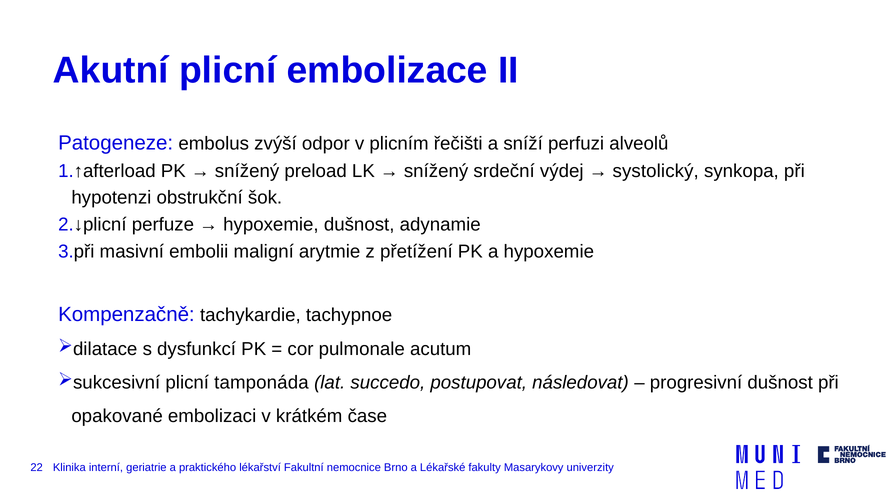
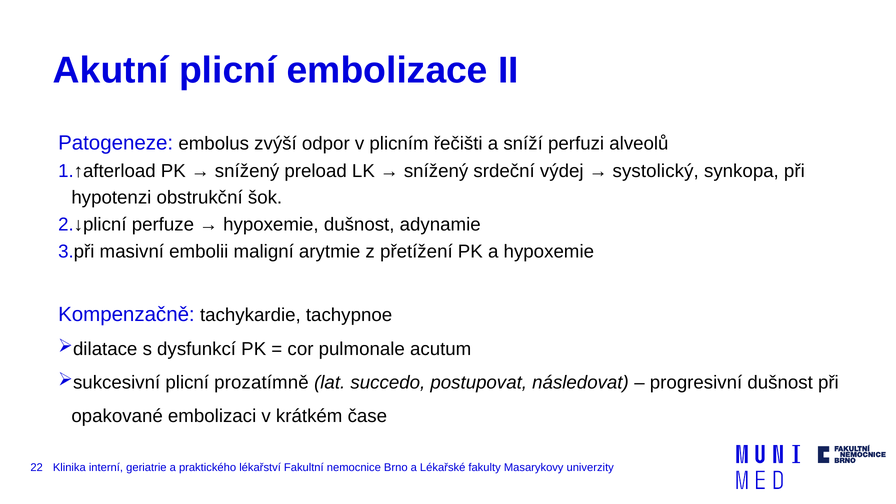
tamponáda: tamponáda -> prozatímně (261, 383)
